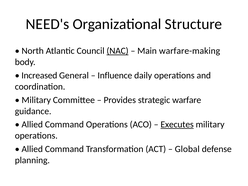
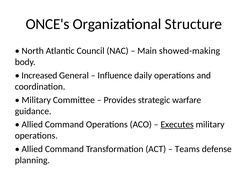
NEED's: NEED's -> ONCE's (48, 24)
NAC underline: present -> none (118, 51)
warfare-making: warfare-making -> showed-making (190, 51)
Global: Global -> Teams (187, 149)
